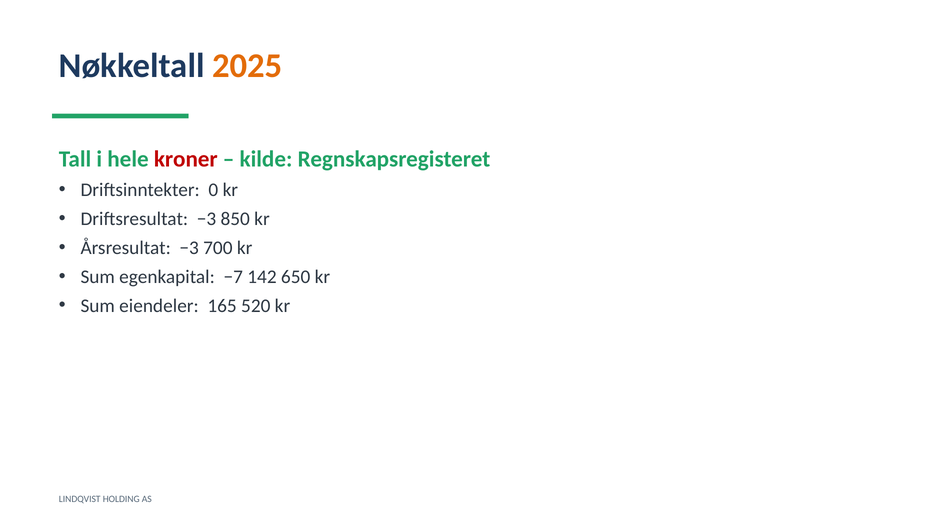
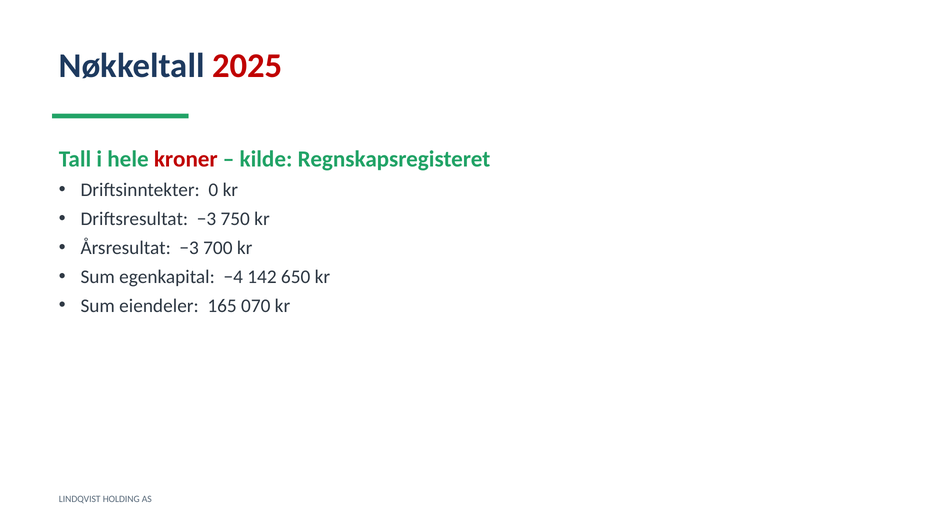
2025 colour: orange -> red (247, 66)
850: 850 -> 750 (235, 219)
−7: −7 -> −4 (233, 277)
520: 520 -> 070 (256, 306)
